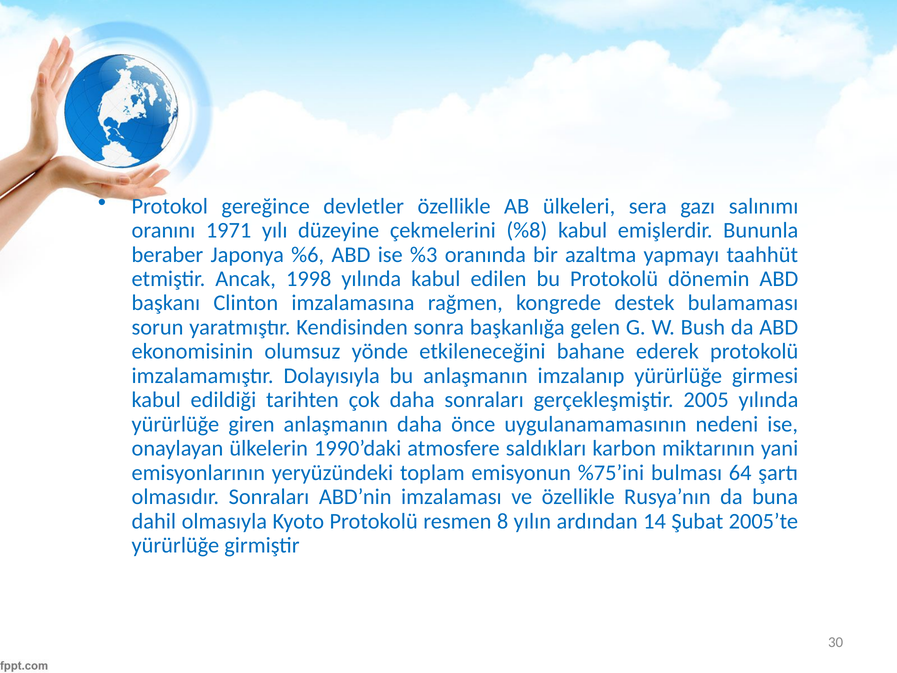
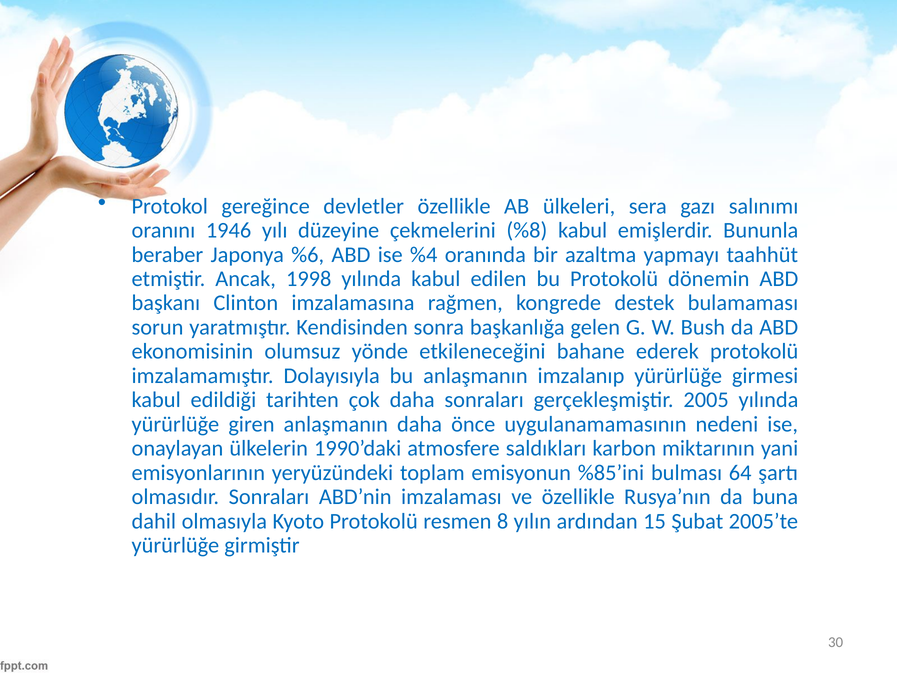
1971: 1971 -> 1946 (229, 230)
%3: %3 -> %4 (424, 255)
%75’ini: %75’ini -> %85’ini (611, 473)
14: 14 -> 15 (655, 521)
